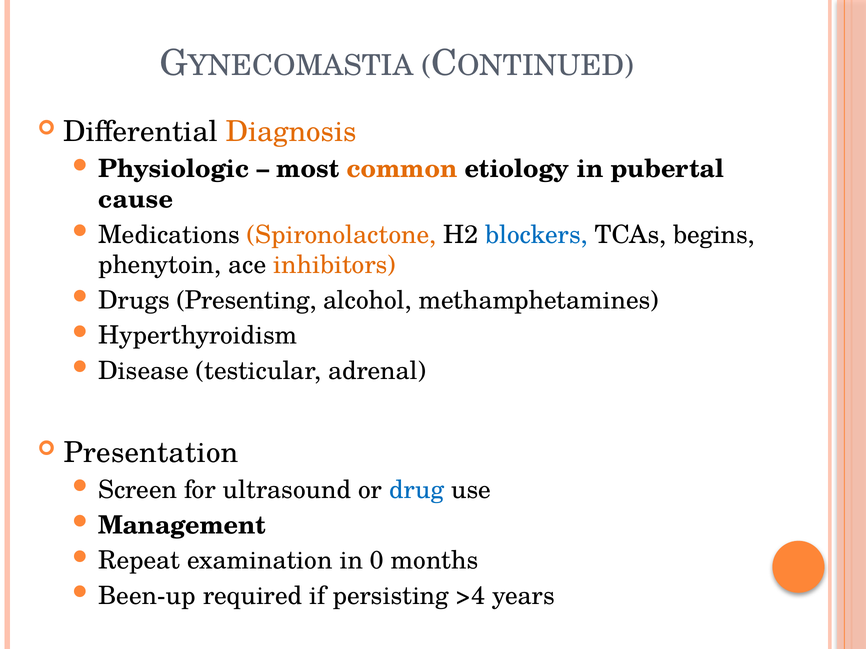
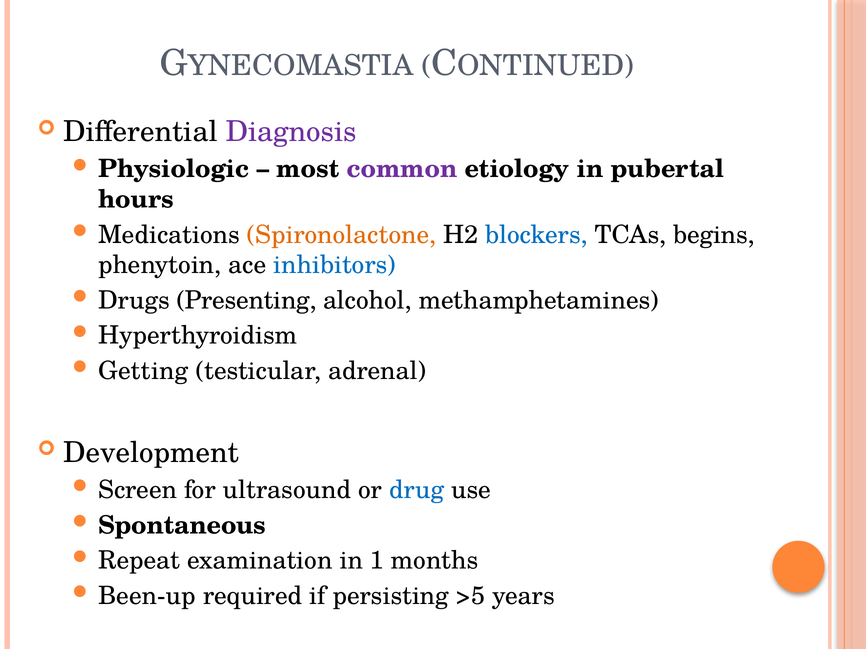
Diagnosis colour: orange -> purple (291, 132)
common colour: orange -> purple (402, 169)
cause: cause -> hours (136, 200)
inhibitors colour: orange -> blue (335, 265)
Disease: Disease -> Getting (143, 371)
Presentation: Presentation -> Development (151, 453)
Management: Management -> Spontaneous (182, 526)
0: 0 -> 1 (377, 561)
>4: >4 -> >5 (471, 596)
